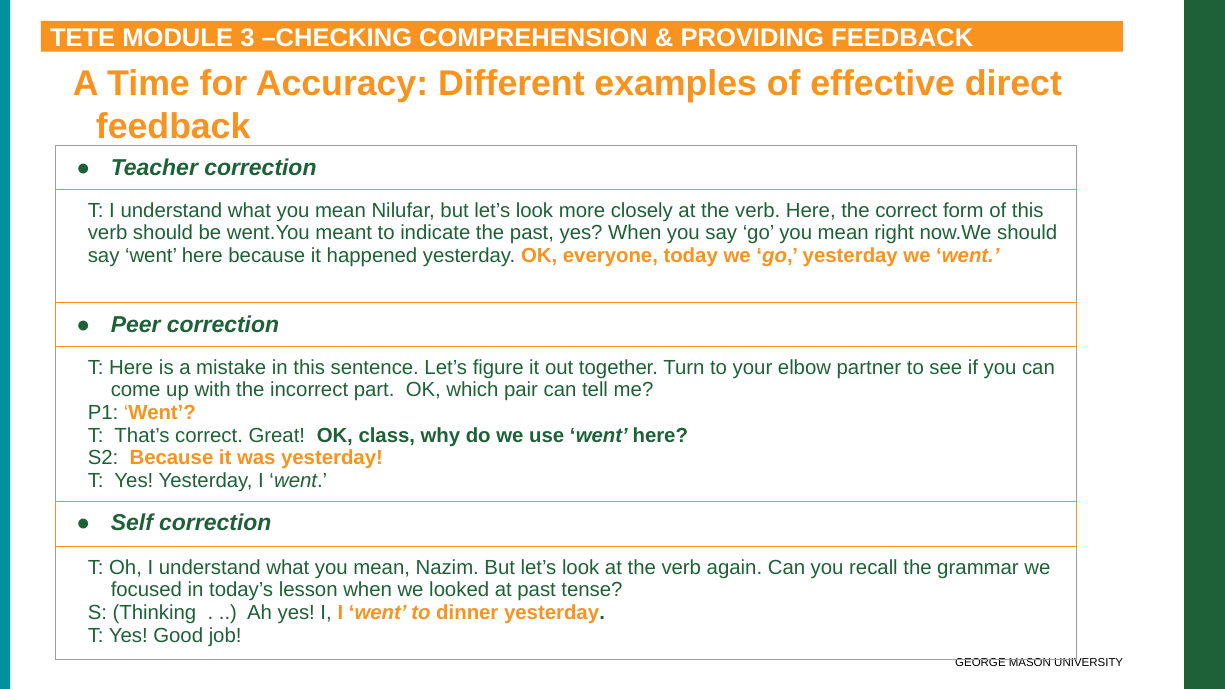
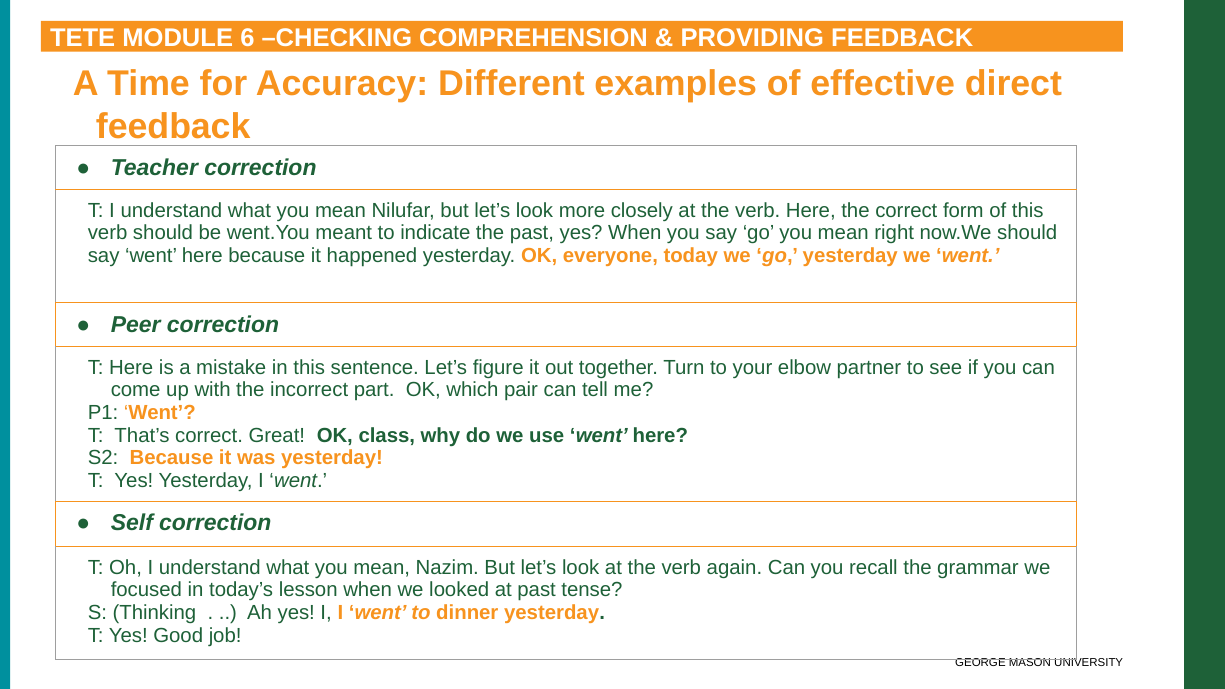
3: 3 -> 6 (247, 38)
